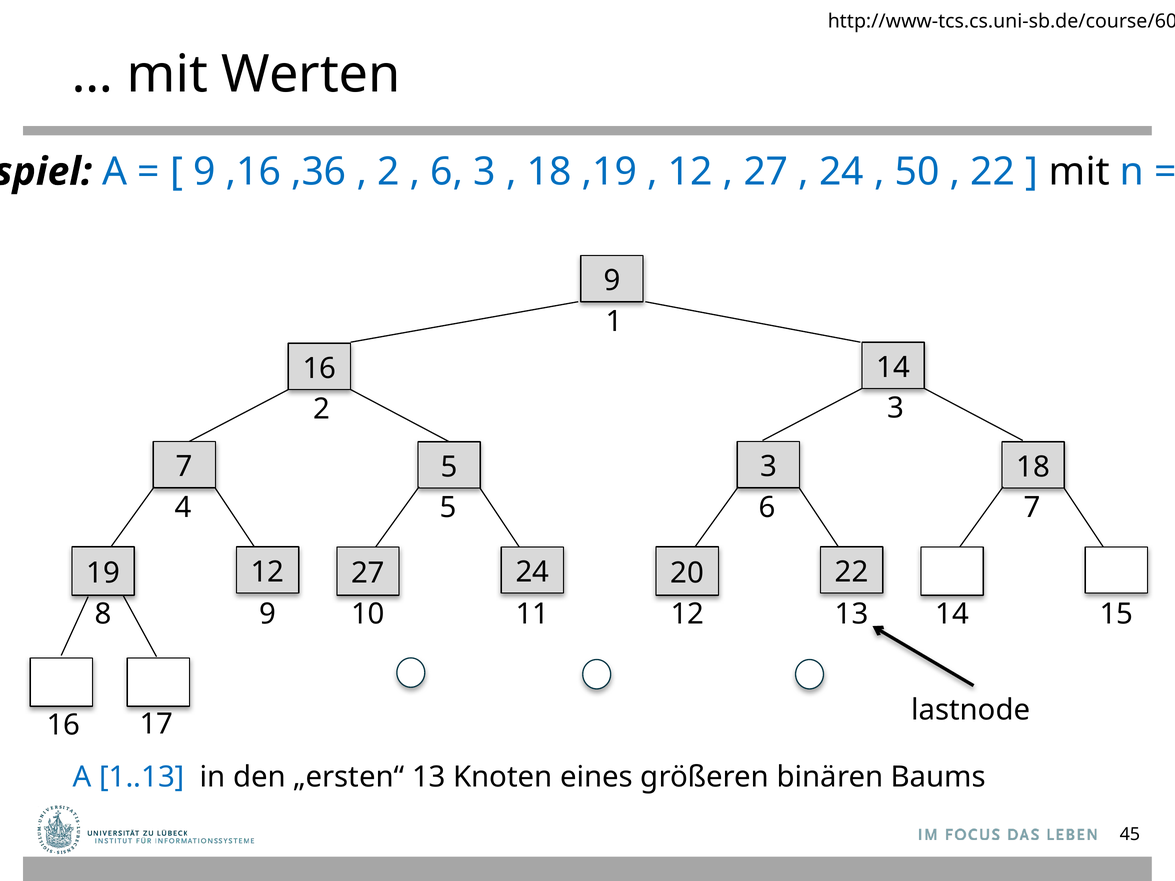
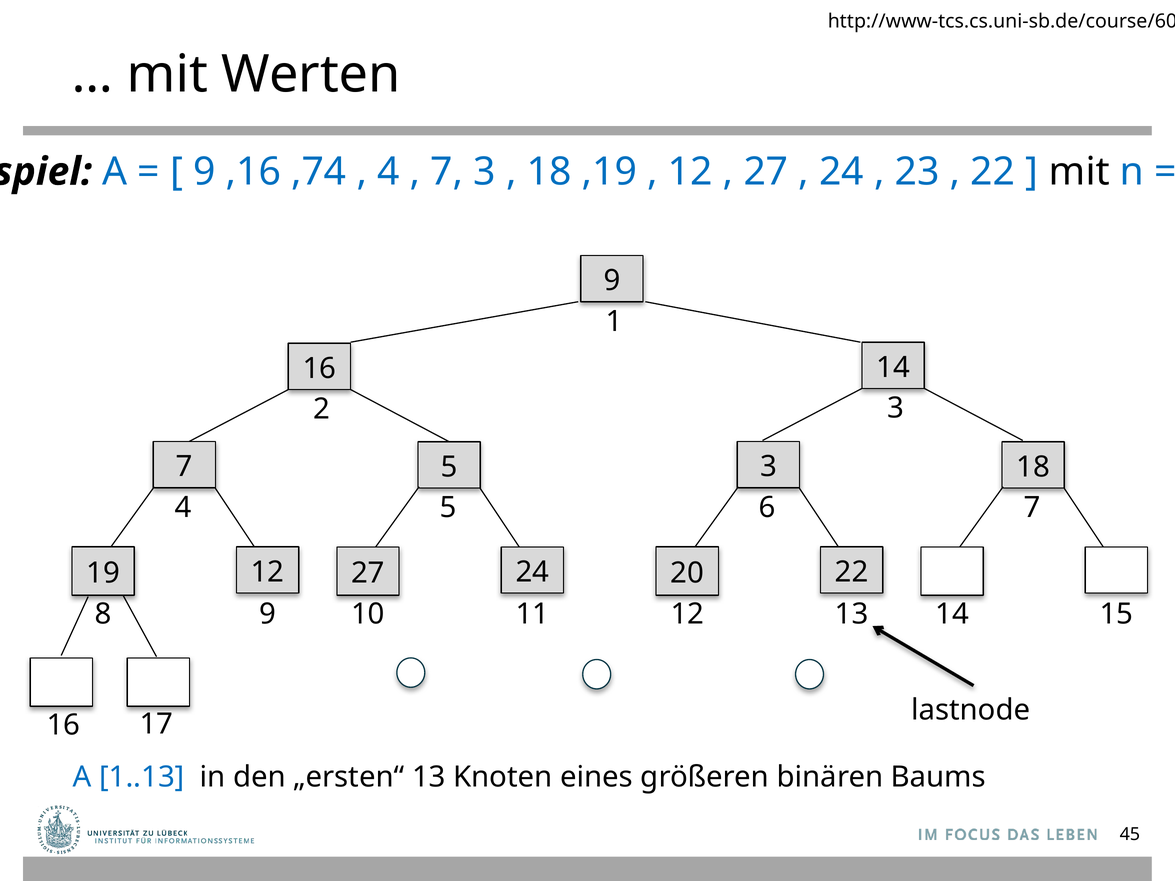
,36: ,36 -> ,74 (319, 172)
2: 2 -> 4 (388, 172)
6: 6 -> 7 (447, 172)
50: 50 -> 23 (917, 172)
